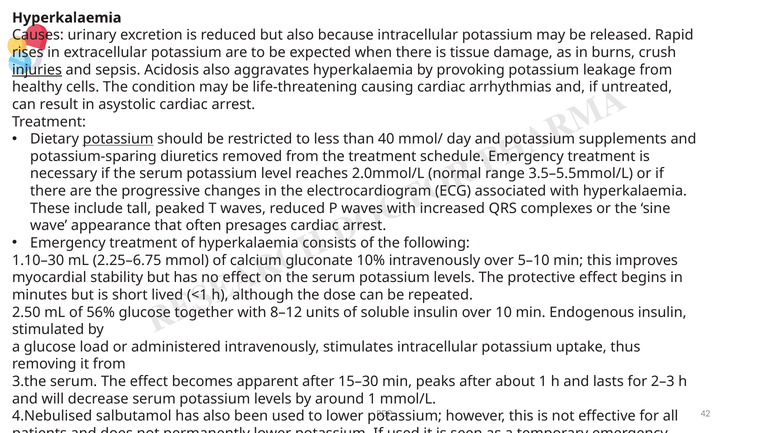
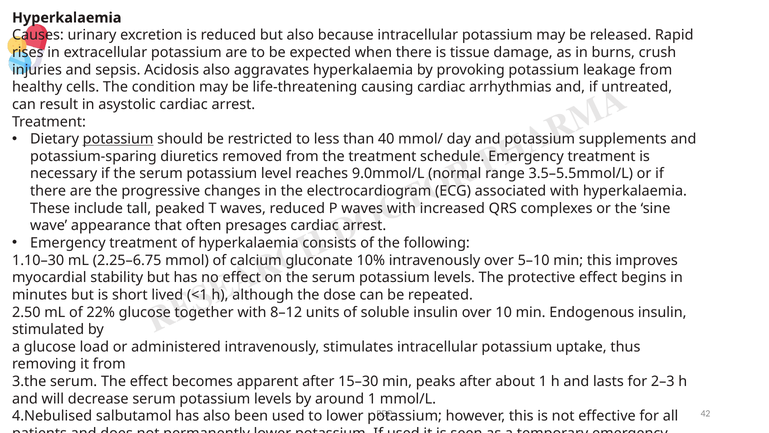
injuries underline: present -> none (37, 70)
2.0mmol/L: 2.0mmol/L -> 9.0mmol/L (388, 174)
56%: 56% -> 22% (101, 312)
